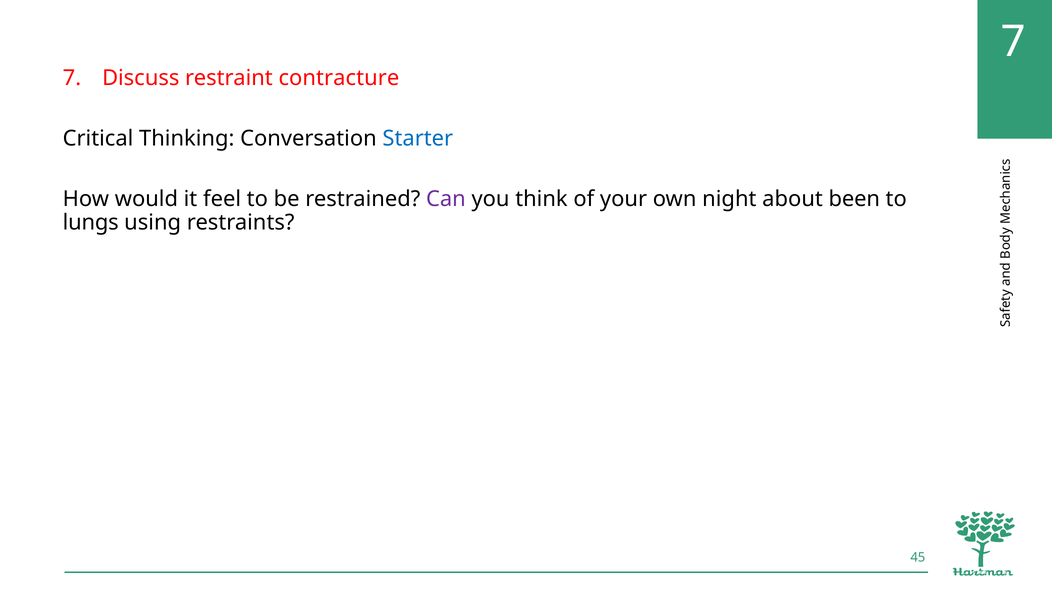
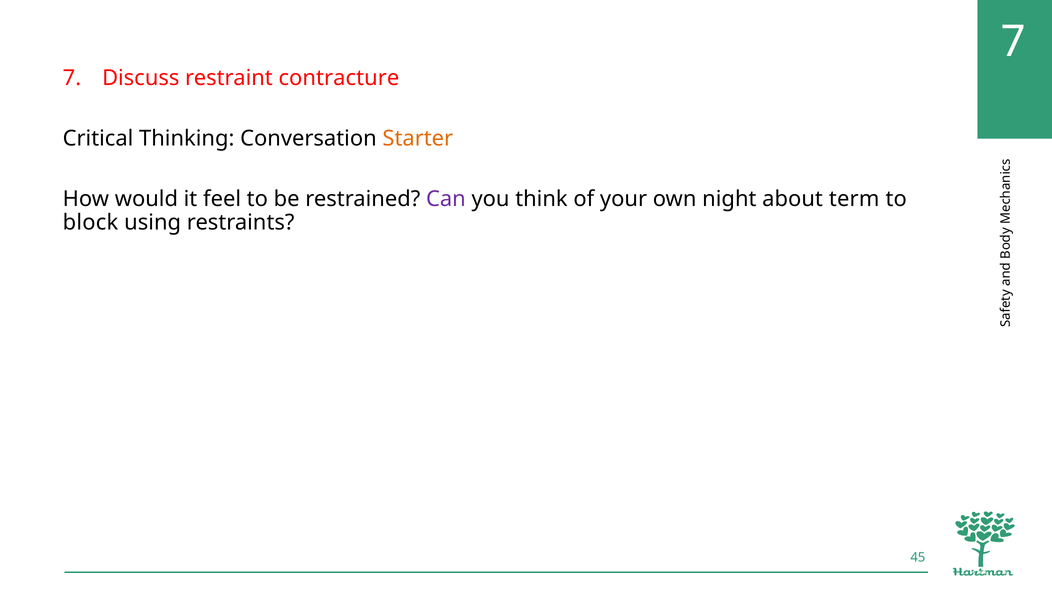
Starter colour: blue -> orange (418, 138)
been: been -> term (854, 199)
lungs: lungs -> block (91, 223)
